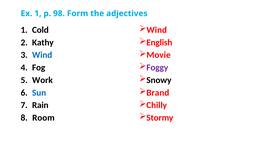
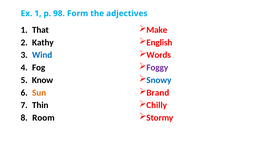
Wind: Wind -> Make (157, 30)
Cold: Cold -> That (40, 30)
Movie: Movie -> Words (159, 55)
Snowy colour: black -> blue (159, 80)
Work: Work -> Know (42, 80)
Sun colour: blue -> orange (39, 93)
Rain: Rain -> Thin (40, 105)
